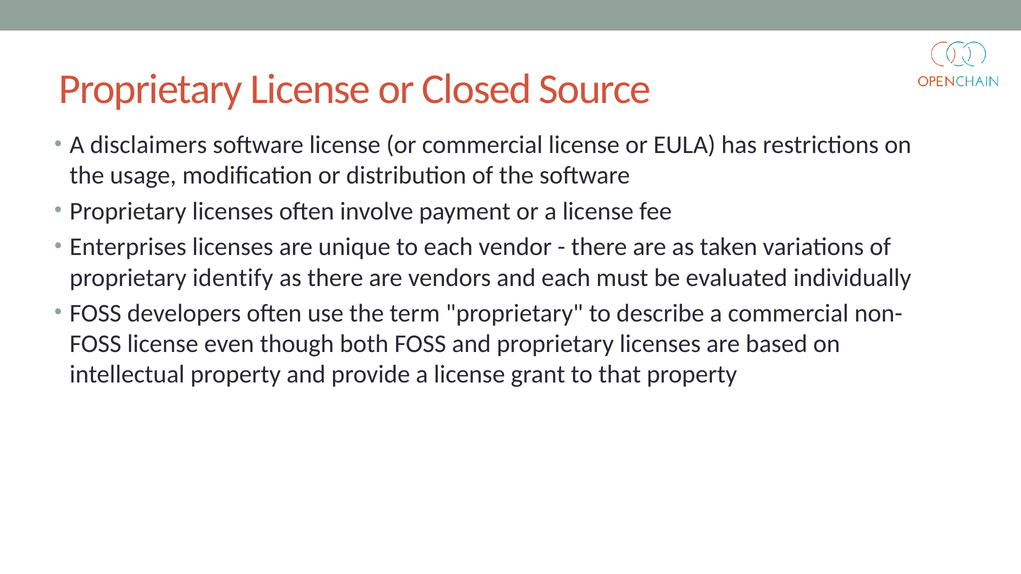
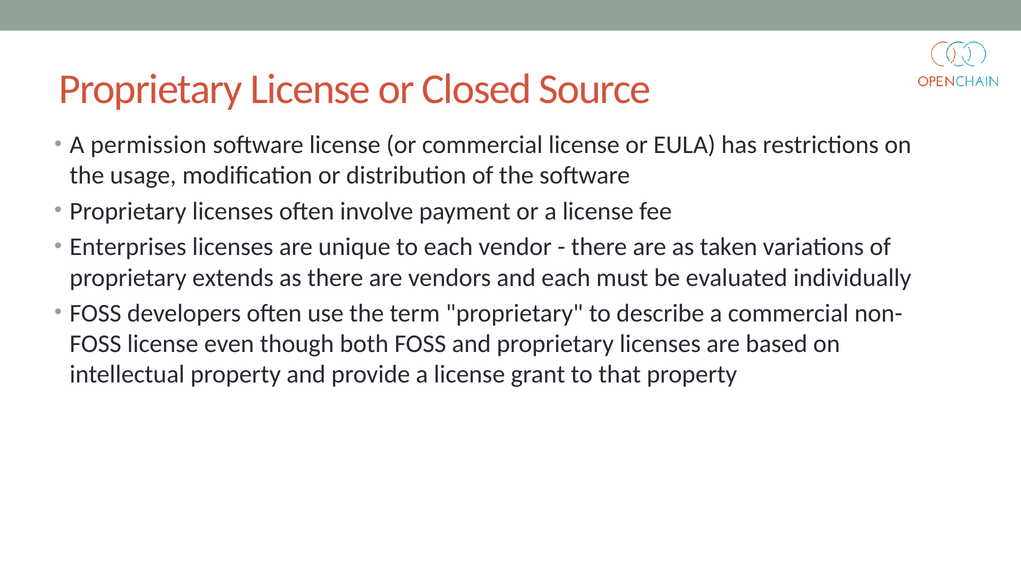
disclaimers: disclaimers -> permission (148, 145)
identify: identify -> extends (233, 278)
